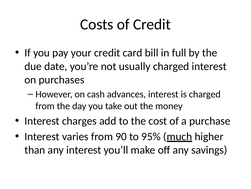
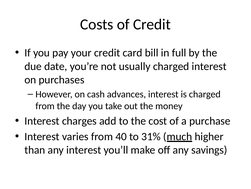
90: 90 -> 40 (121, 136)
95%: 95% -> 31% (151, 136)
